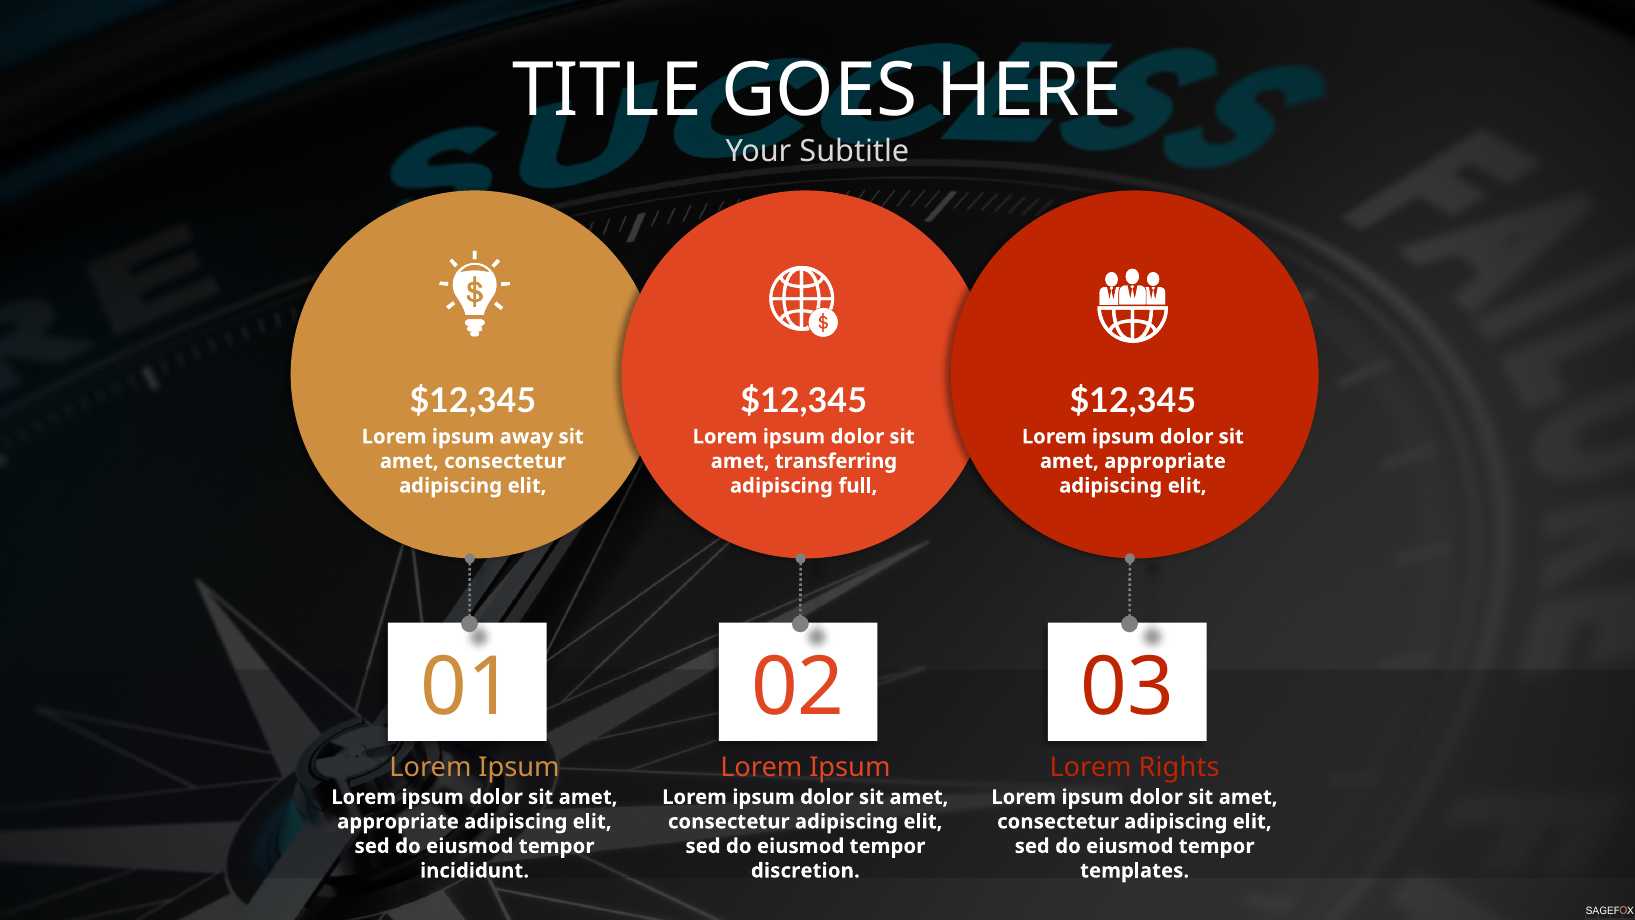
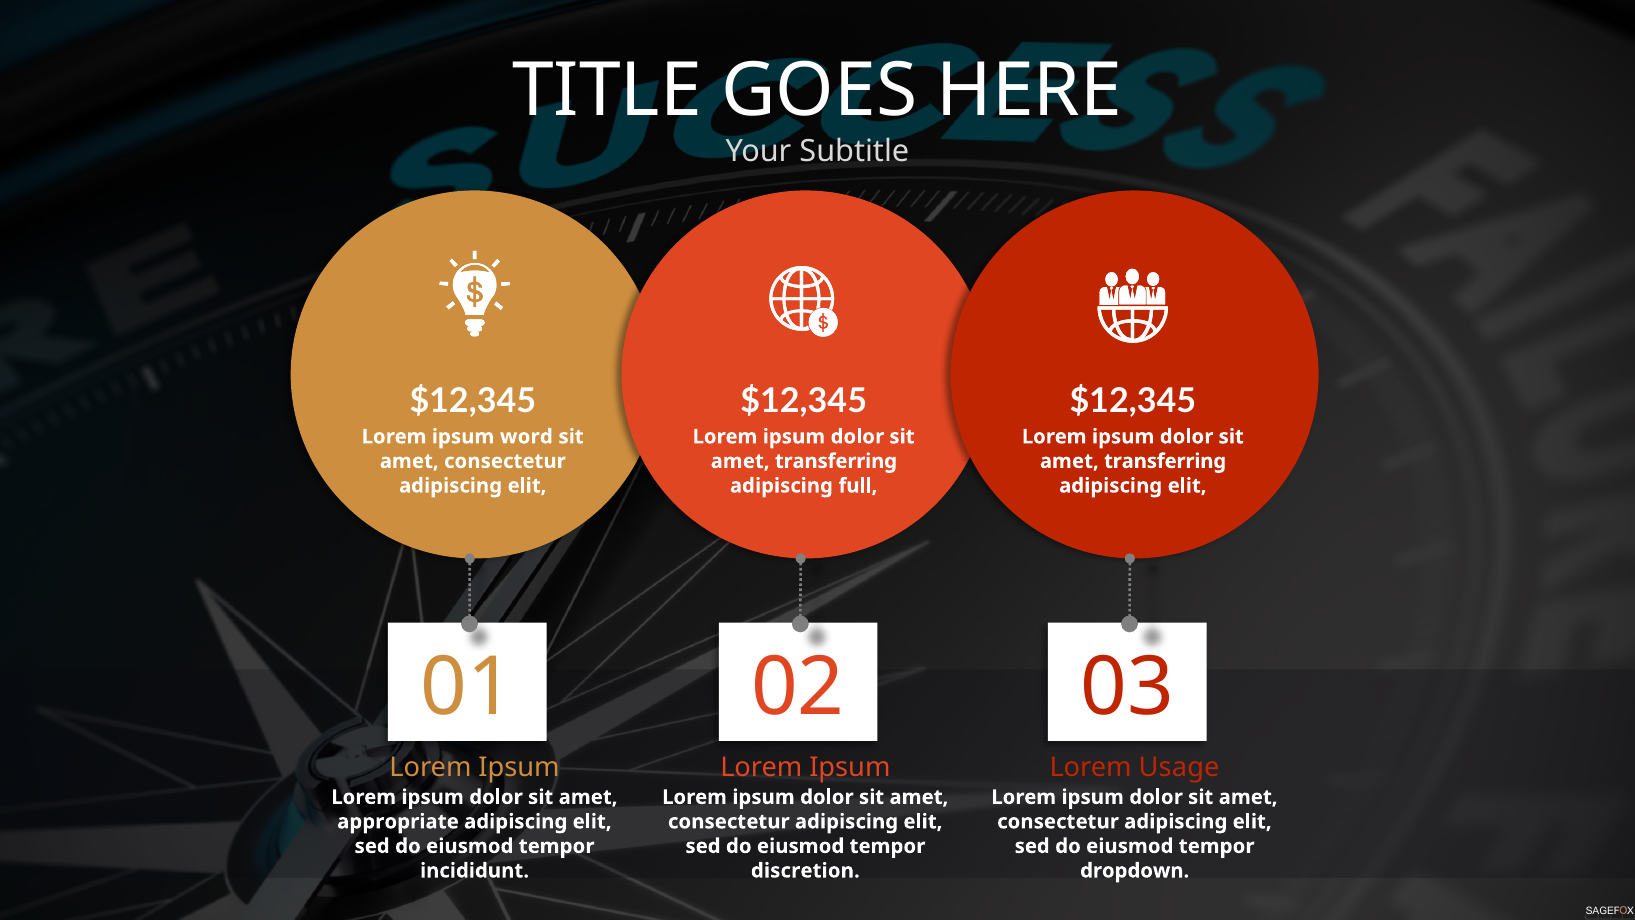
away: away -> word (526, 437)
appropriate: appropriate -> transferring (1165, 461)
Rights: Rights -> Usage (1179, 767)
templates: templates -> dropdown (1135, 870)
